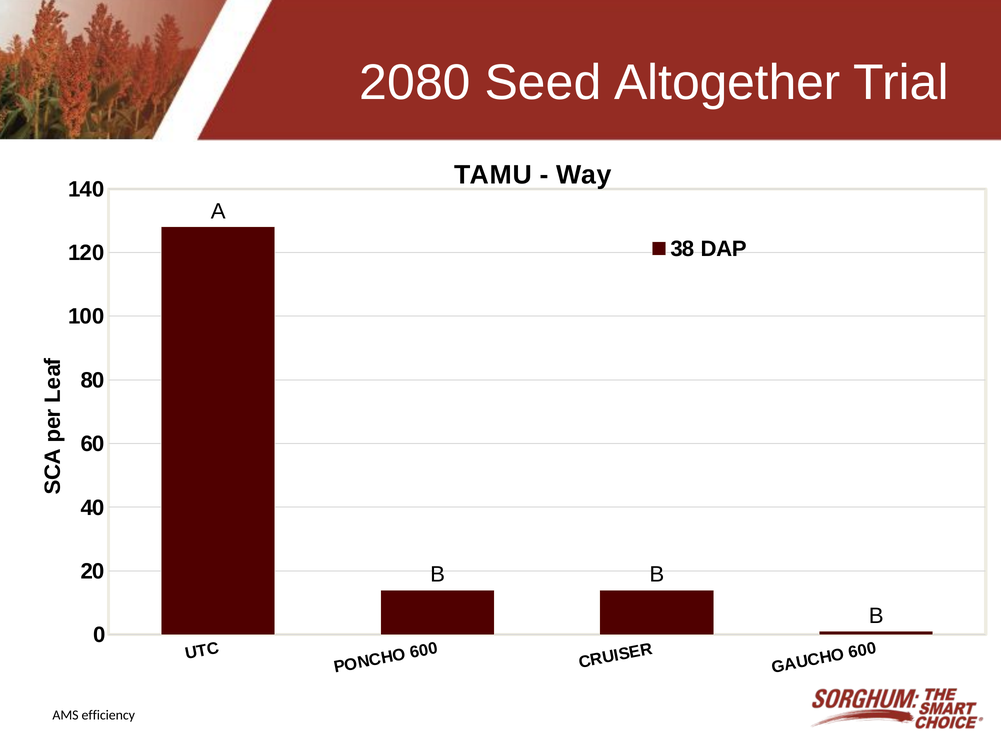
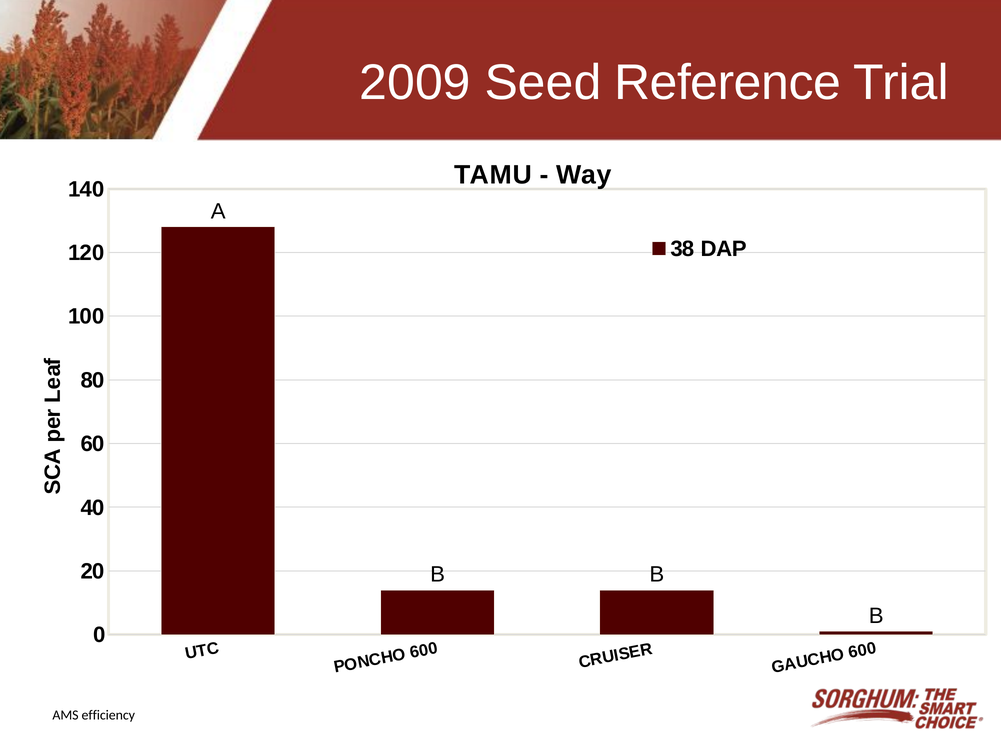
2080: 2080 -> 2009 (415, 83)
Altogether: Altogether -> Reference (728, 83)
